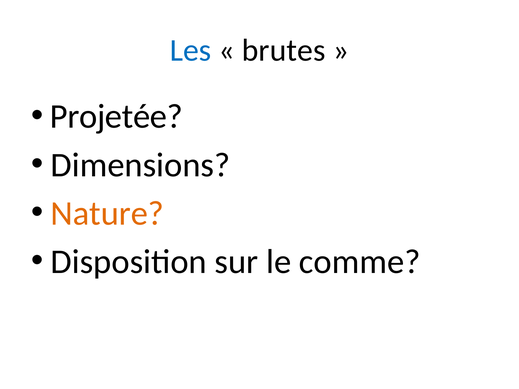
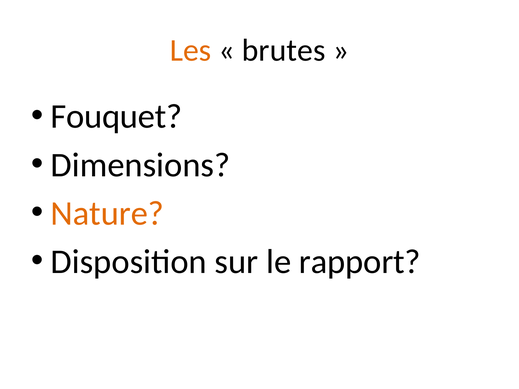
Les colour: blue -> orange (190, 50)
Projetée: Projetée -> Fouquet (116, 117)
comme: comme -> rapport (360, 262)
